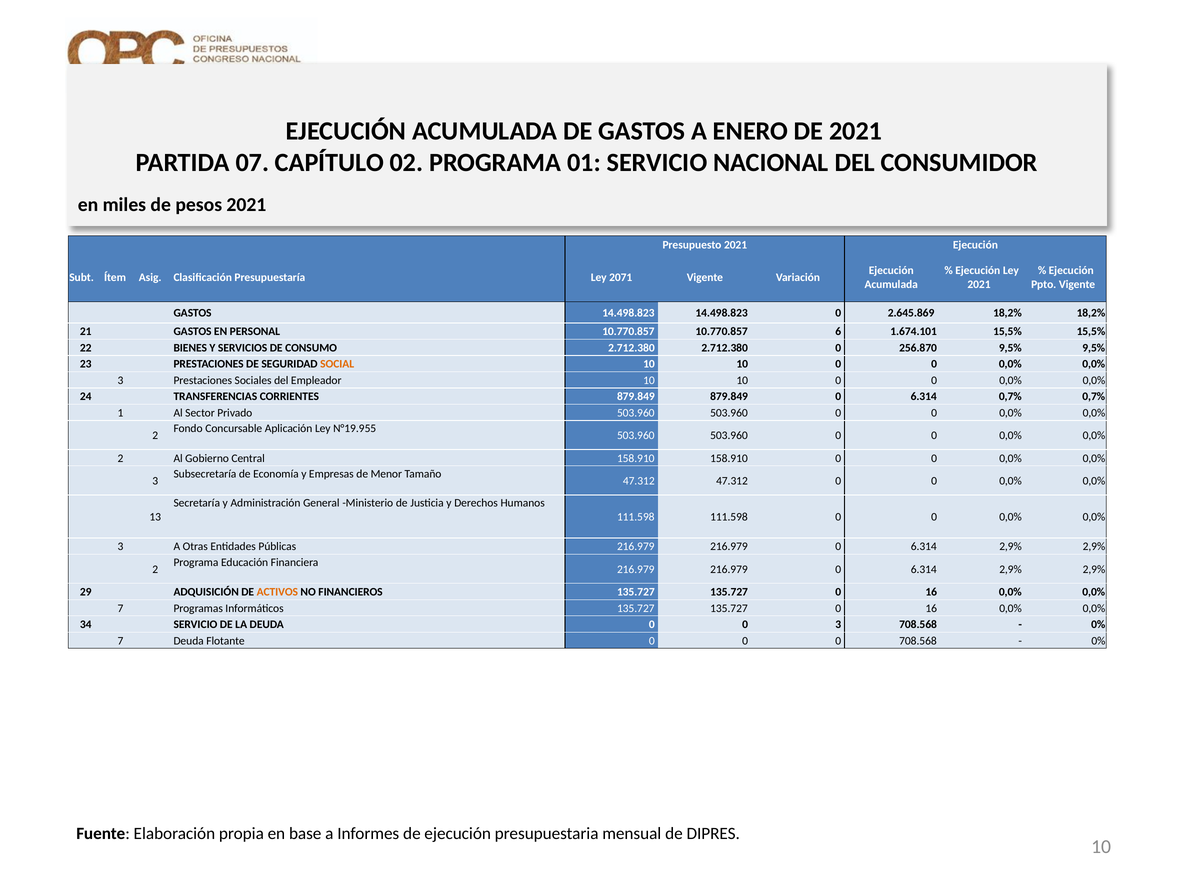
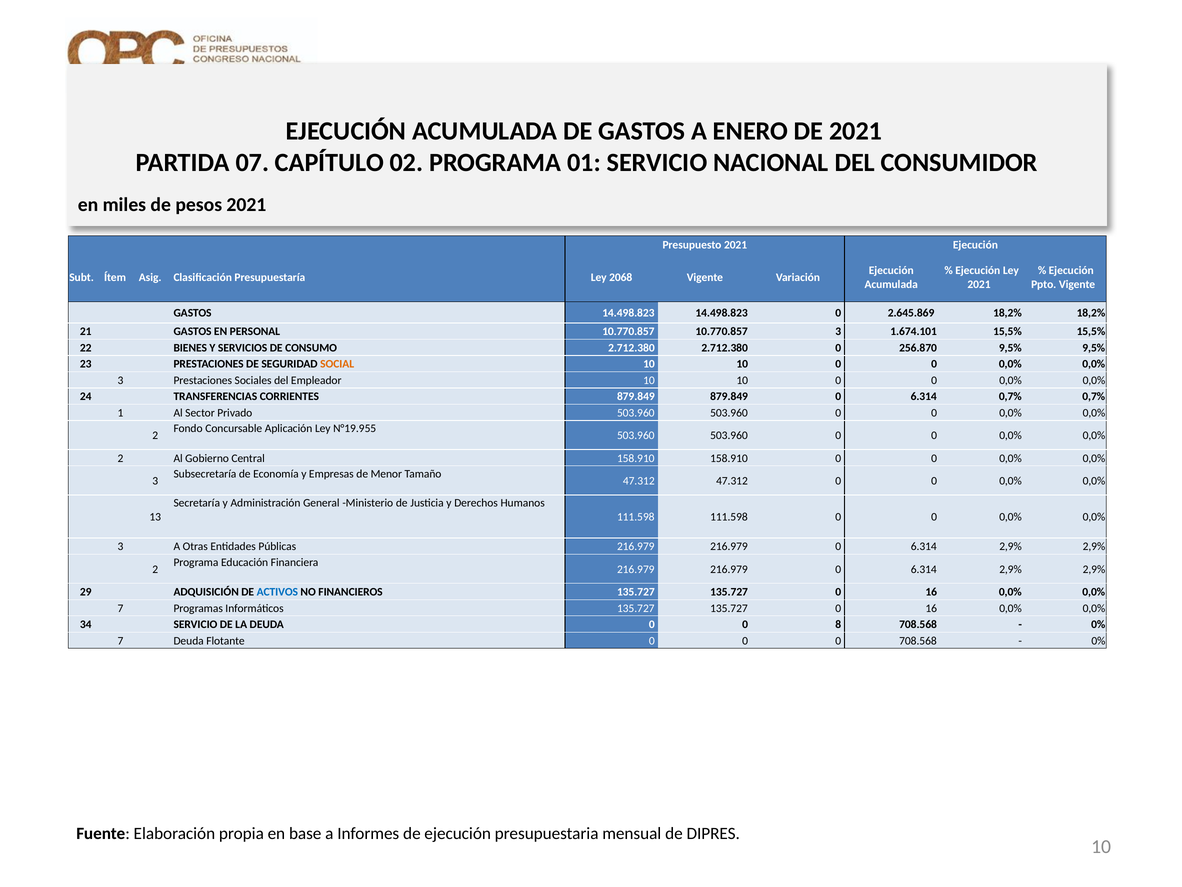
2071: 2071 -> 2068 (621, 277)
10.770.857 6: 6 -> 3 (838, 331)
ACTIVOS colour: orange -> blue (277, 592)
0 3: 3 -> 8 (838, 624)
